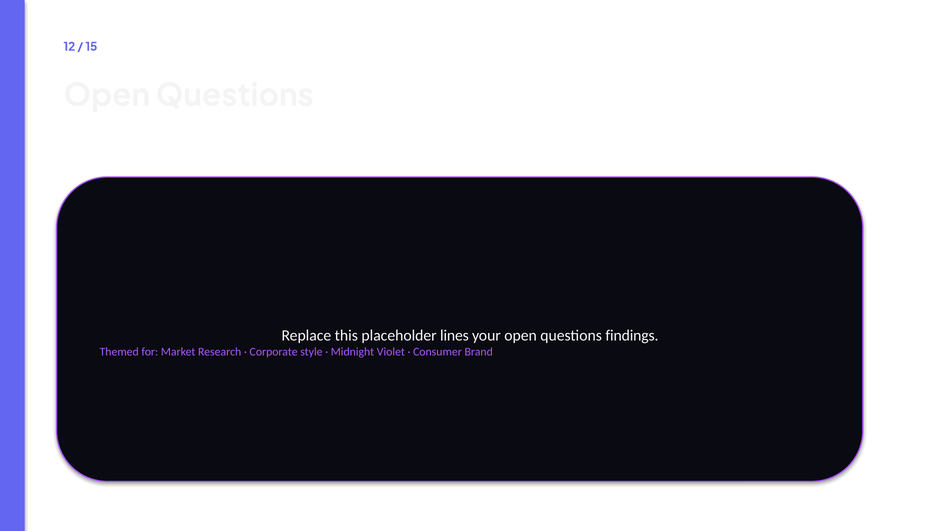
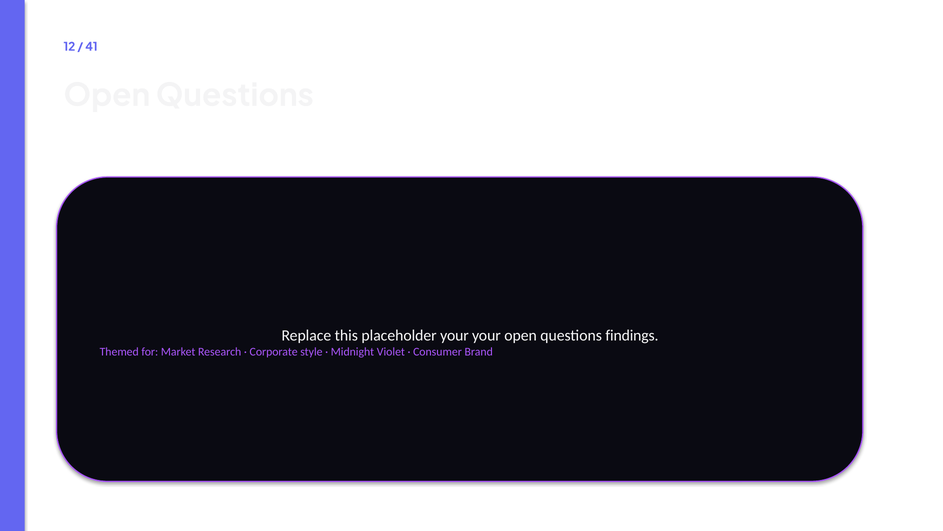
15: 15 -> 41 (91, 47)
placeholder lines: lines -> your (454, 335)
